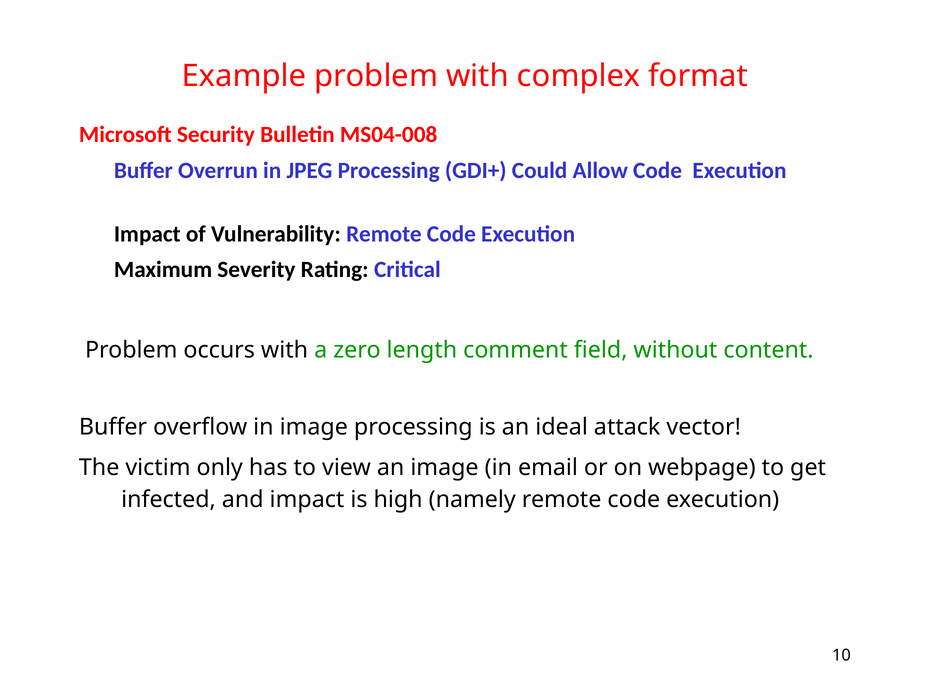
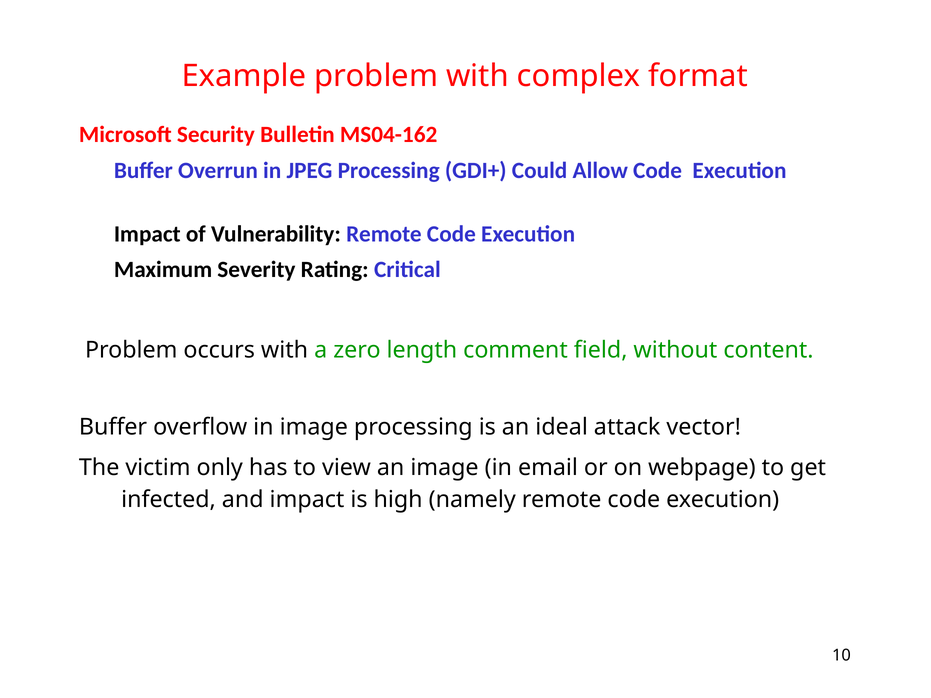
MS04-008: MS04-008 -> MS04-162 (389, 135)
